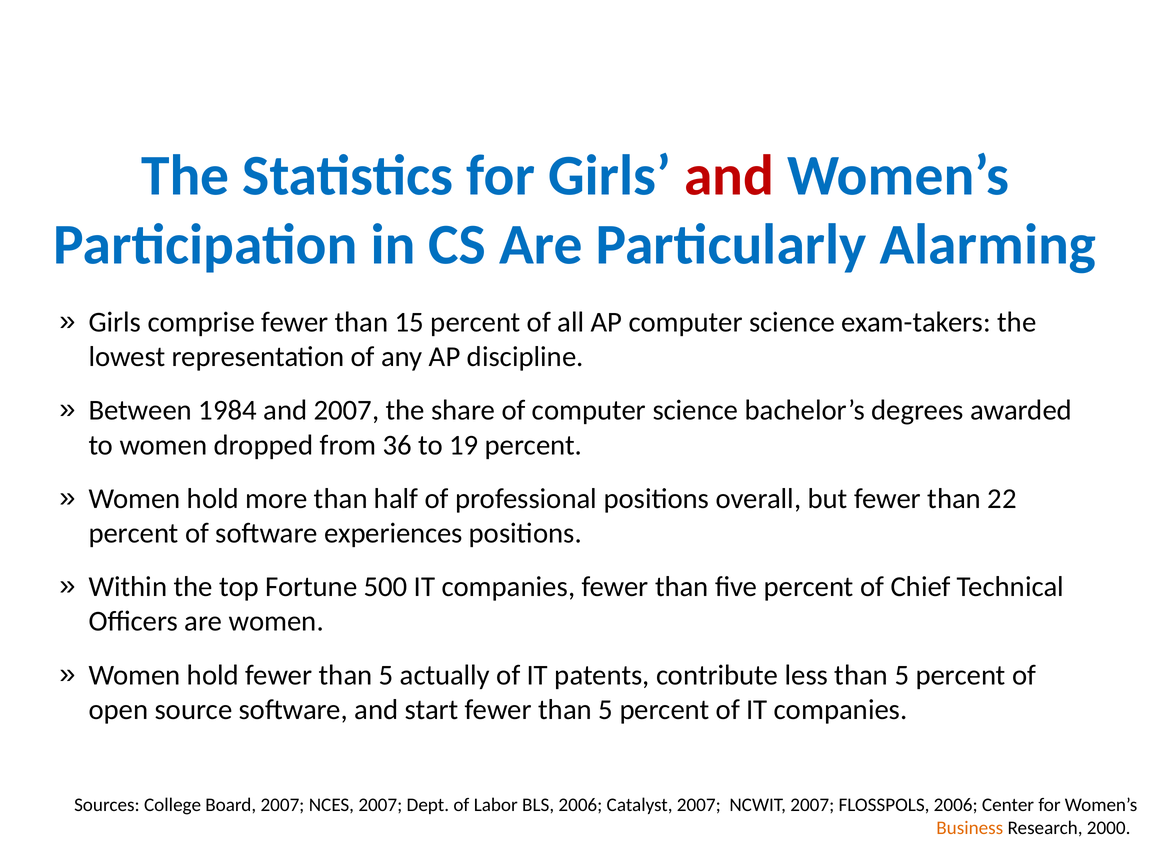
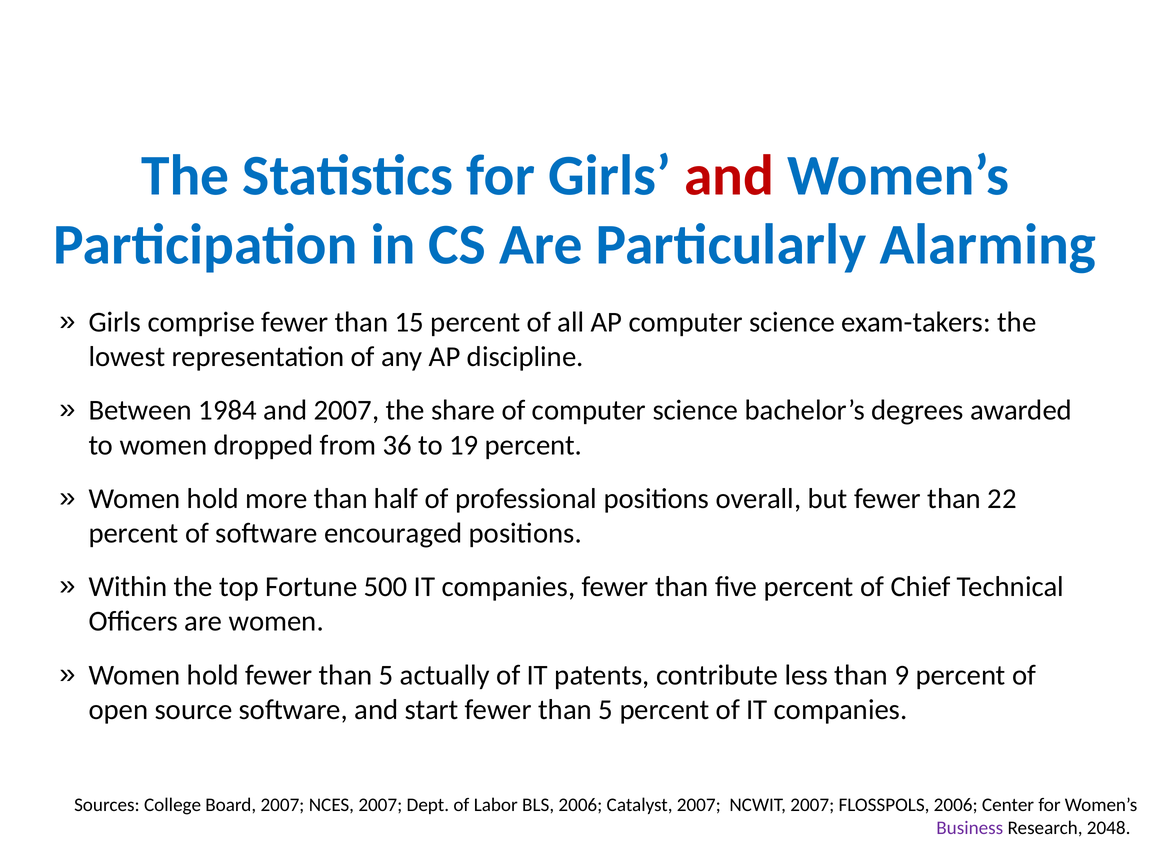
experiences: experiences -> encouraged (393, 533)
less than 5: 5 -> 9 (902, 675)
Business colour: orange -> purple (970, 828)
2000: 2000 -> 2048 (1109, 828)
